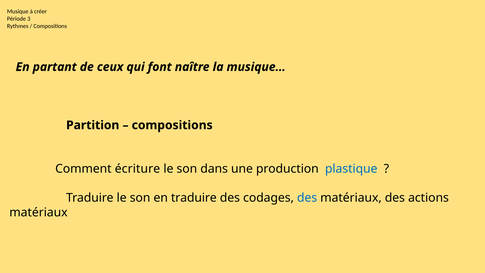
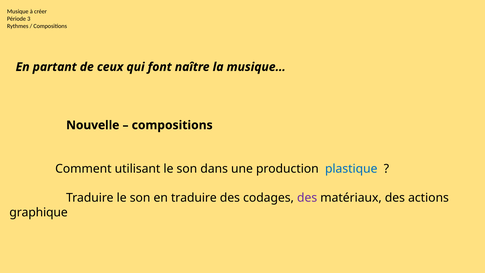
Partition: Partition -> Nouvelle (93, 125)
écriture: écriture -> utilisant (138, 169)
des colour: blue -> purple (307, 198)
matériaux: matériaux -> graphique (39, 212)
